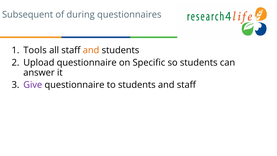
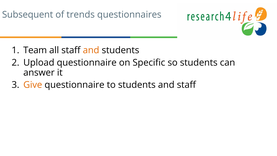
during: during -> trends (81, 15)
Tools: Tools -> Team (35, 50)
Give colour: purple -> orange (33, 85)
